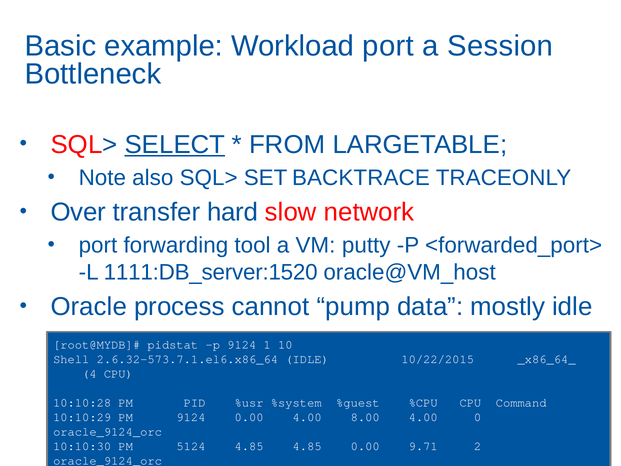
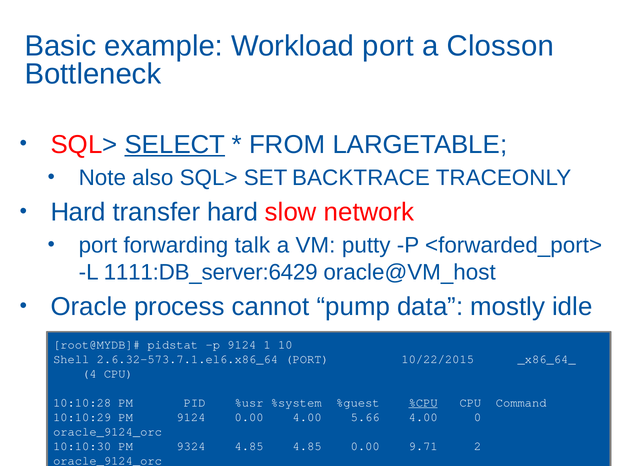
Session: Session -> Closson (500, 46)
Over: Over -> Hard (78, 212)
tool: tool -> talk (252, 245)
1111:DB_server:1520: 1111:DB_server:1520 -> 1111:DB_server:6429 (211, 272)
2.6.32-573.7.1.el6.x86_64 IDLE: IDLE -> PORT (307, 359)
%CPU underline: none -> present (423, 402)
8.00: 8.00 -> 5.66 (365, 417)
5124: 5124 -> 9324 (191, 446)
